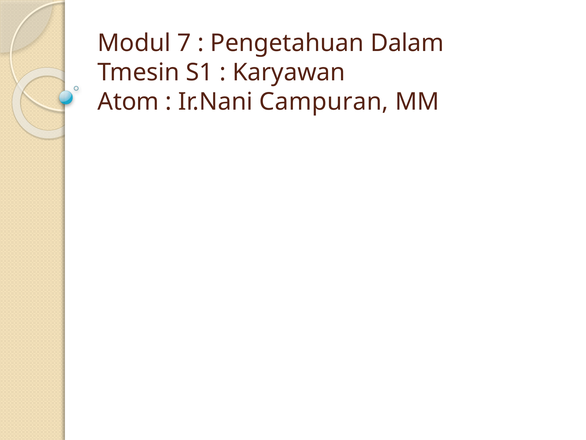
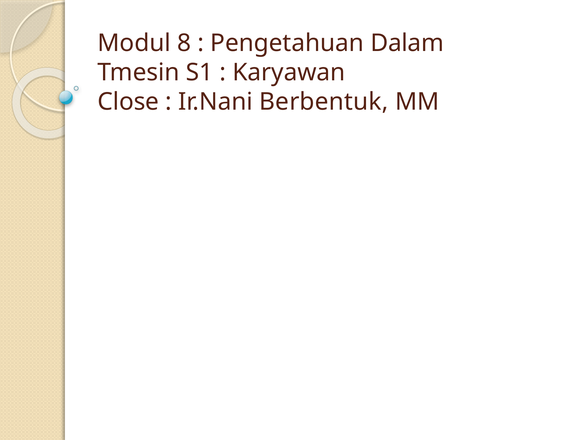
7: 7 -> 8 (184, 43)
Atom: Atom -> Close (128, 102)
Campuran: Campuran -> Berbentuk (324, 102)
